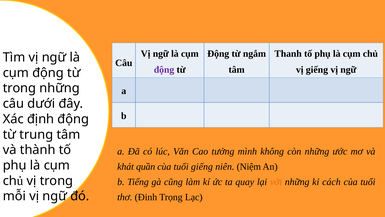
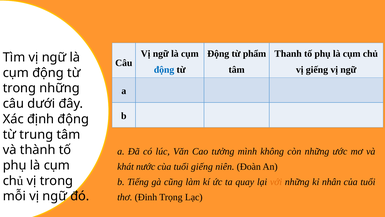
ngắm: ngắm -> phẩm (255, 54)
động colour: purple -> blue (164, 69)
quần: quần -> nước (146, 166)
Niệm: Niệm -> Đoàn (249, 166)
cách: cách -> nhân (332, 182)
